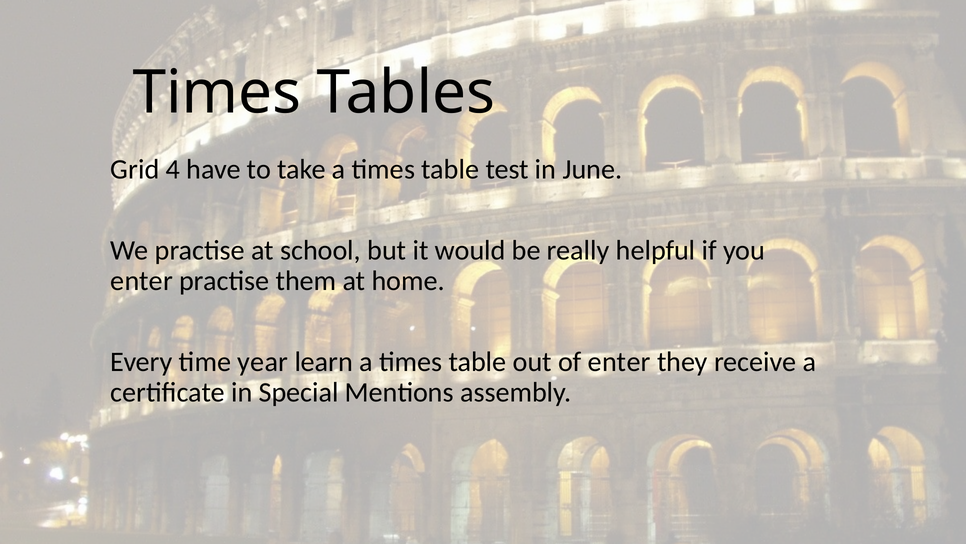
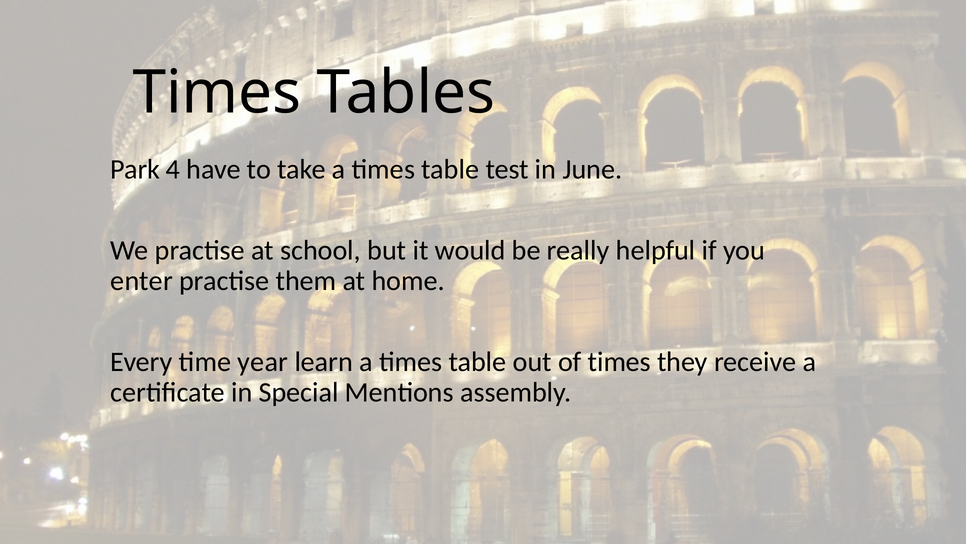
Grid: Grid -> Park (135, 169)
of enter: enter -> times (619, 361)
